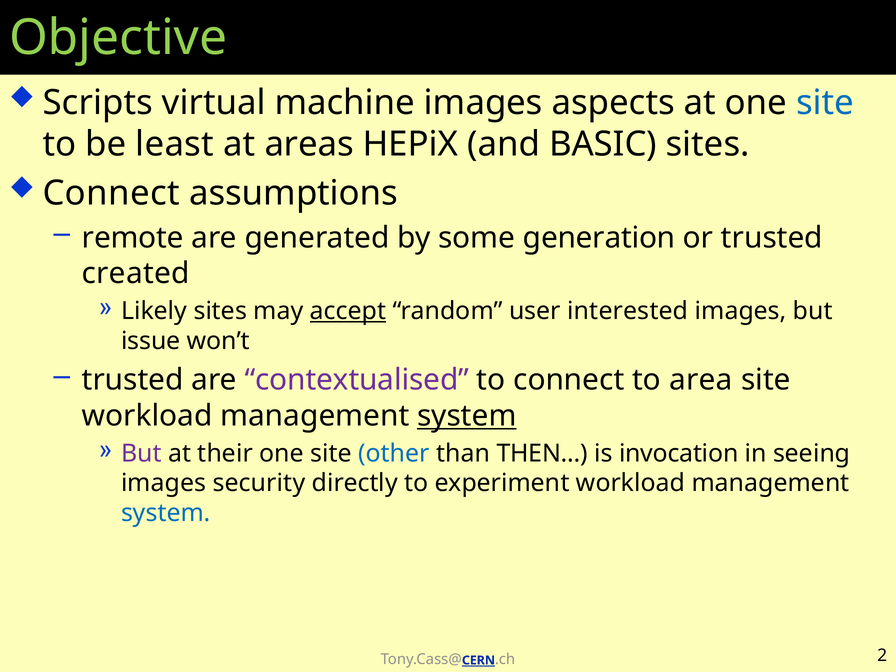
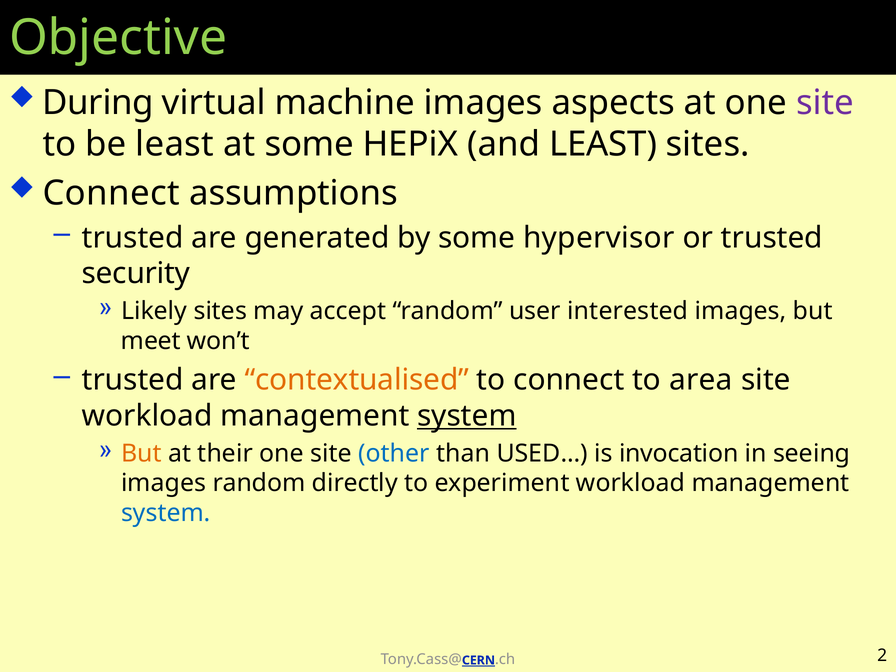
Scripts: Scripts -> During (98, 103)
site colour: blue -> purple (825, 103)
at areas: areas -> some (309, 144)
and BASIC: BASIC -> LEAST (603, 144)
remote: remote -> trusted (133, 238)
generation: generation -> hypervisor (599, 238)
created: created -> security (136, 274)
accept underline: present -> none (348, 311)
issue: issue -> meet (151, 341)
contextualised colour: purple -> orange (357, 380)
But colour: purple -> orange (141, 453)
THEN…: THEN… -> USED… (542, 453)
images security: security -> random (259, 483)
